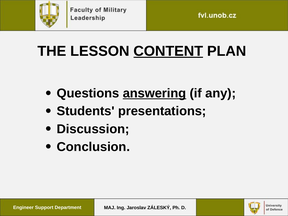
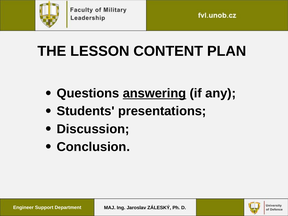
CONTENT underline: present -> none (168, 51)
